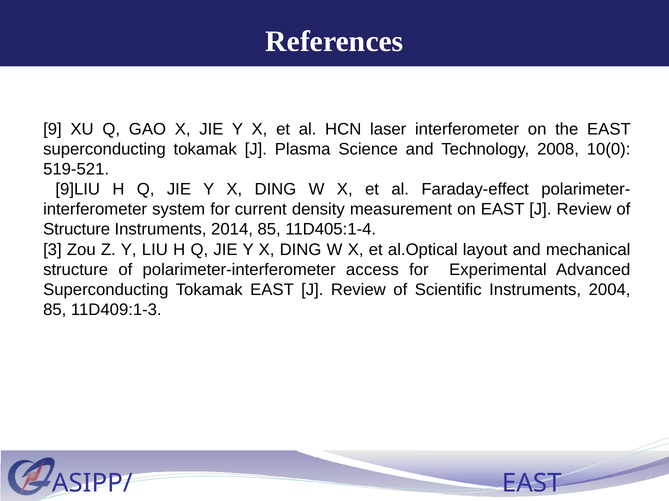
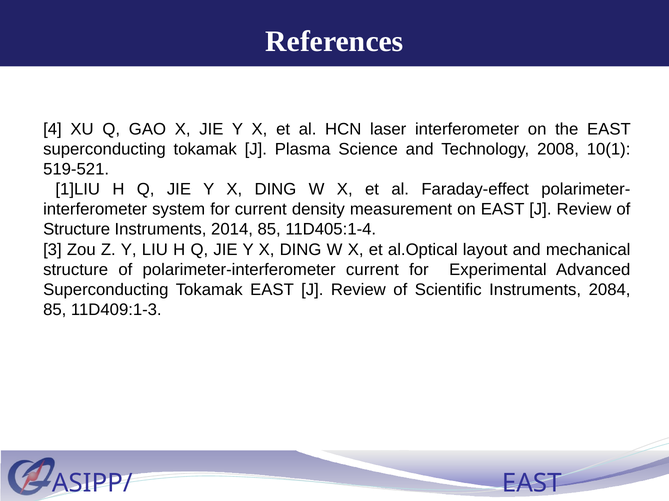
9: 9 -> 4 (52, 129)
10(0: 10(0 -> 10(1 (609, 150)
9]LIU: 9]LIU -> 1]LIU (78, 190)
polarimeter-interferometer access: access -> current (372, 270)
2004: 2004 -> 2084 (610, 290)
